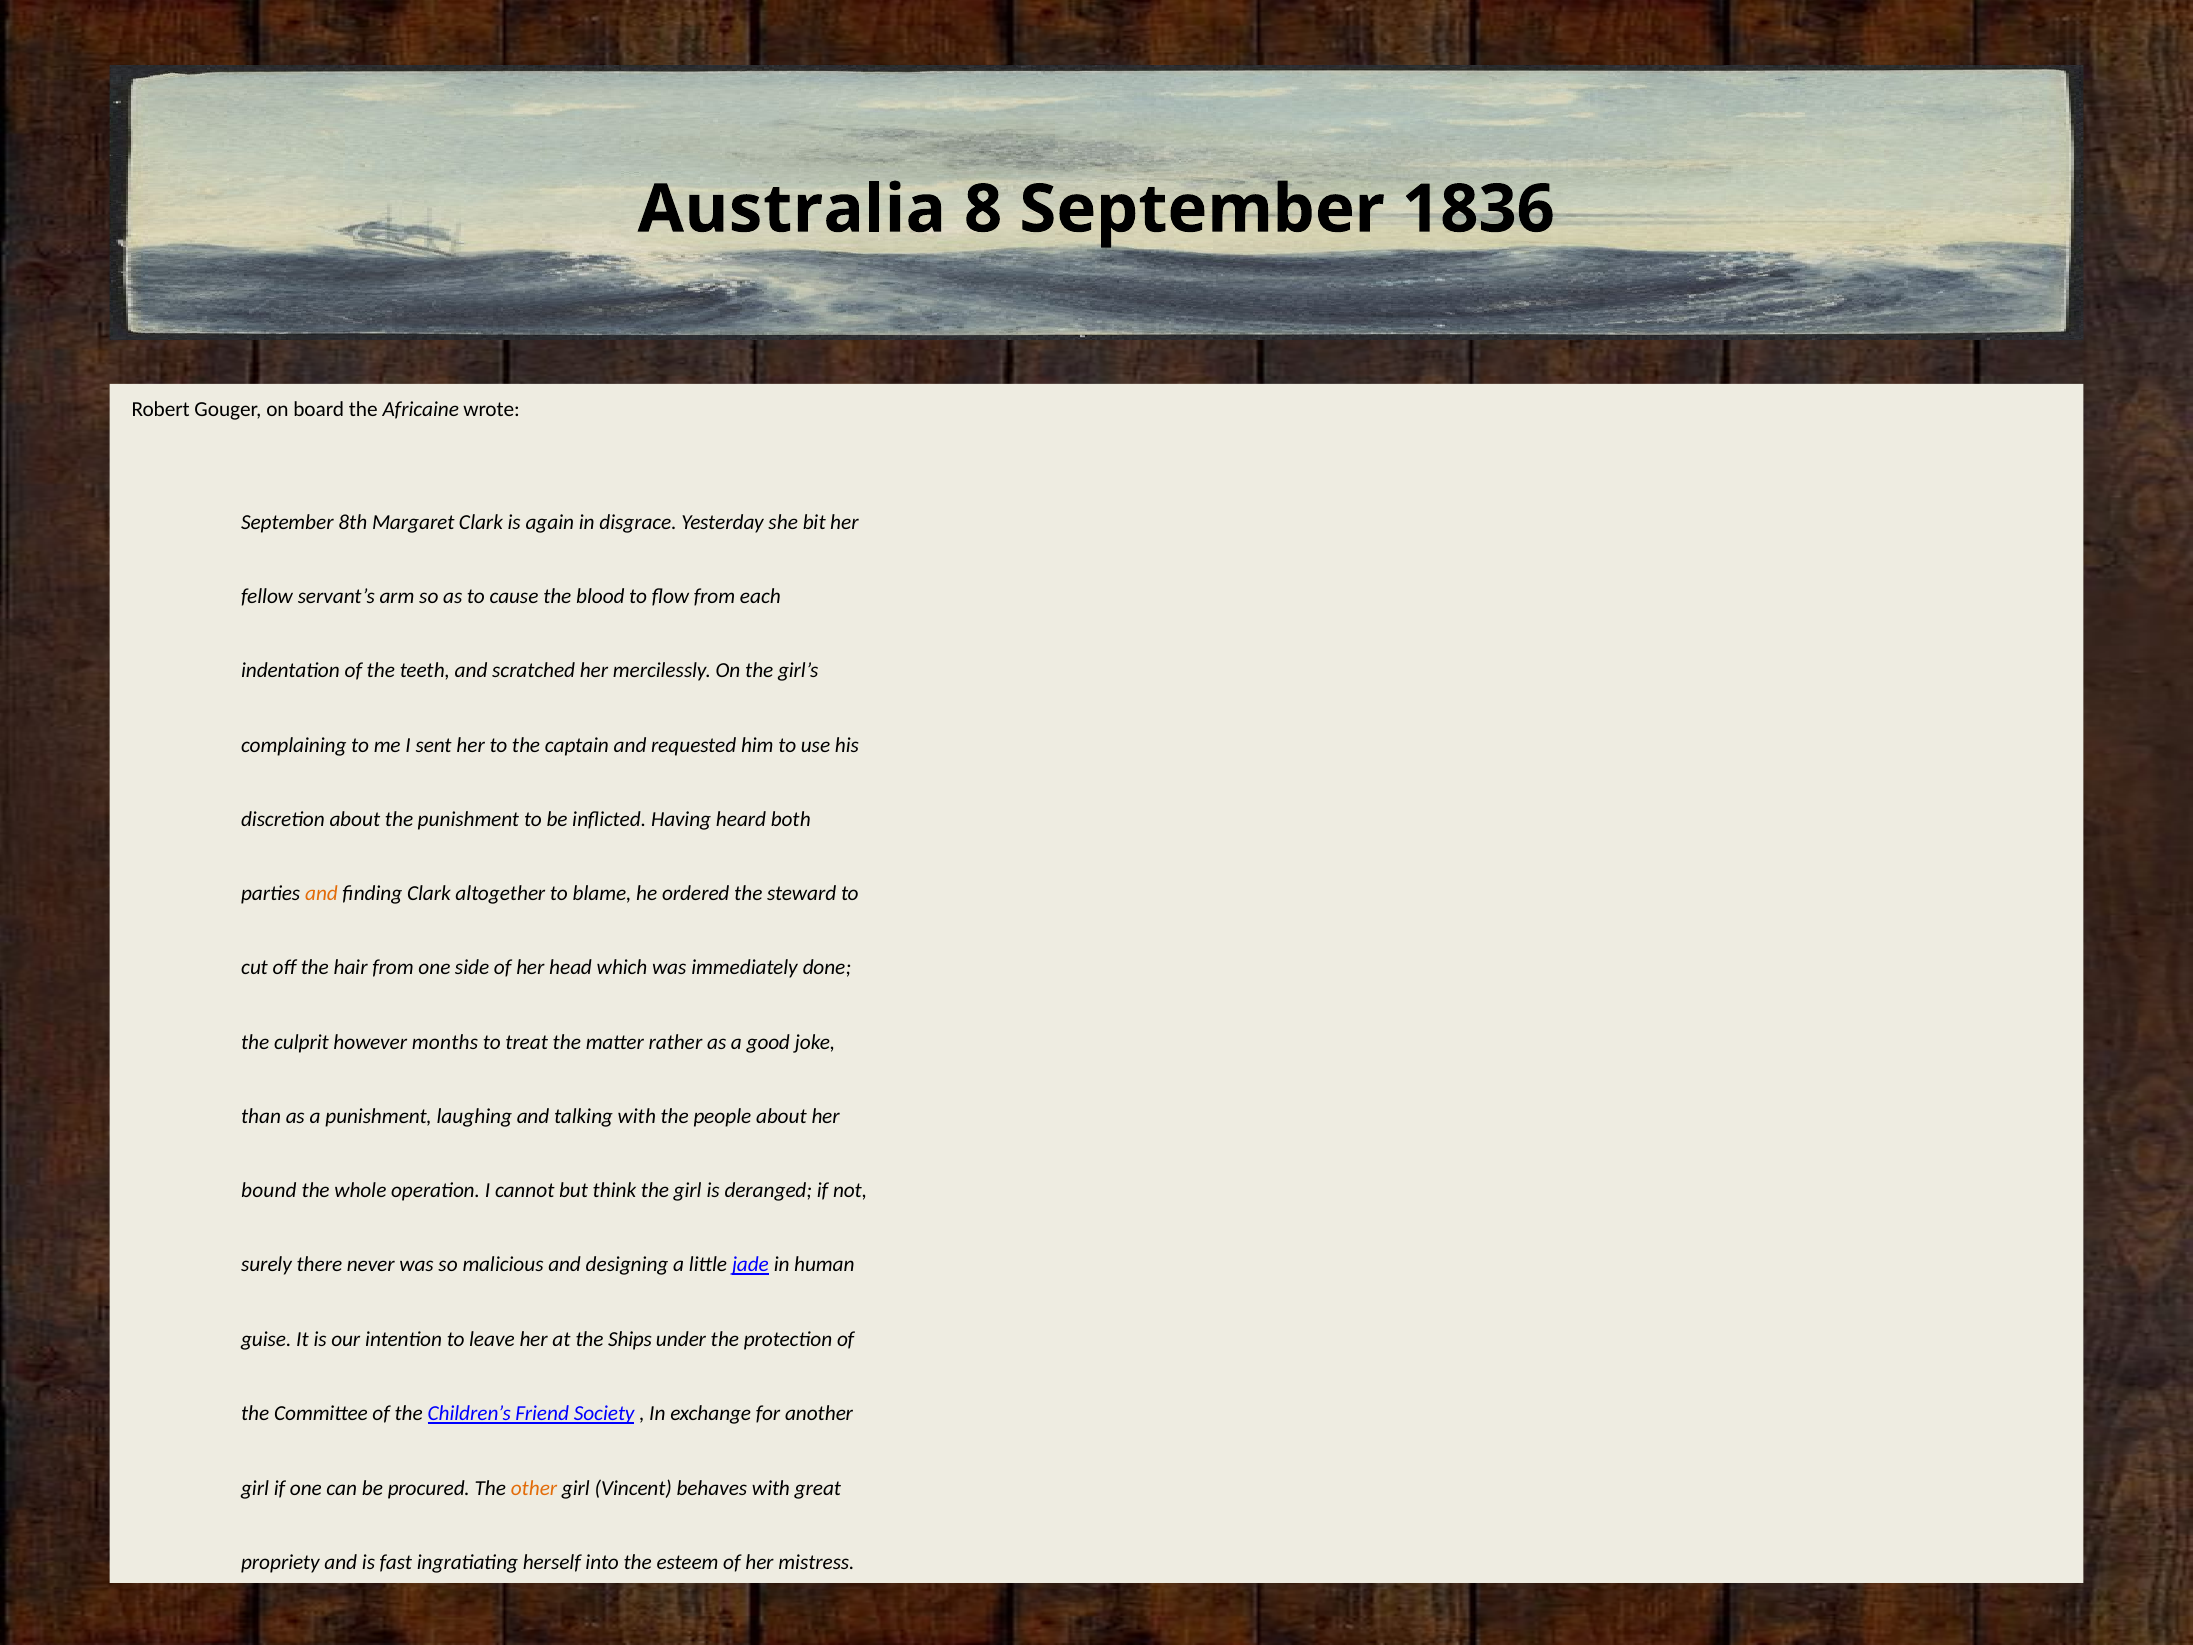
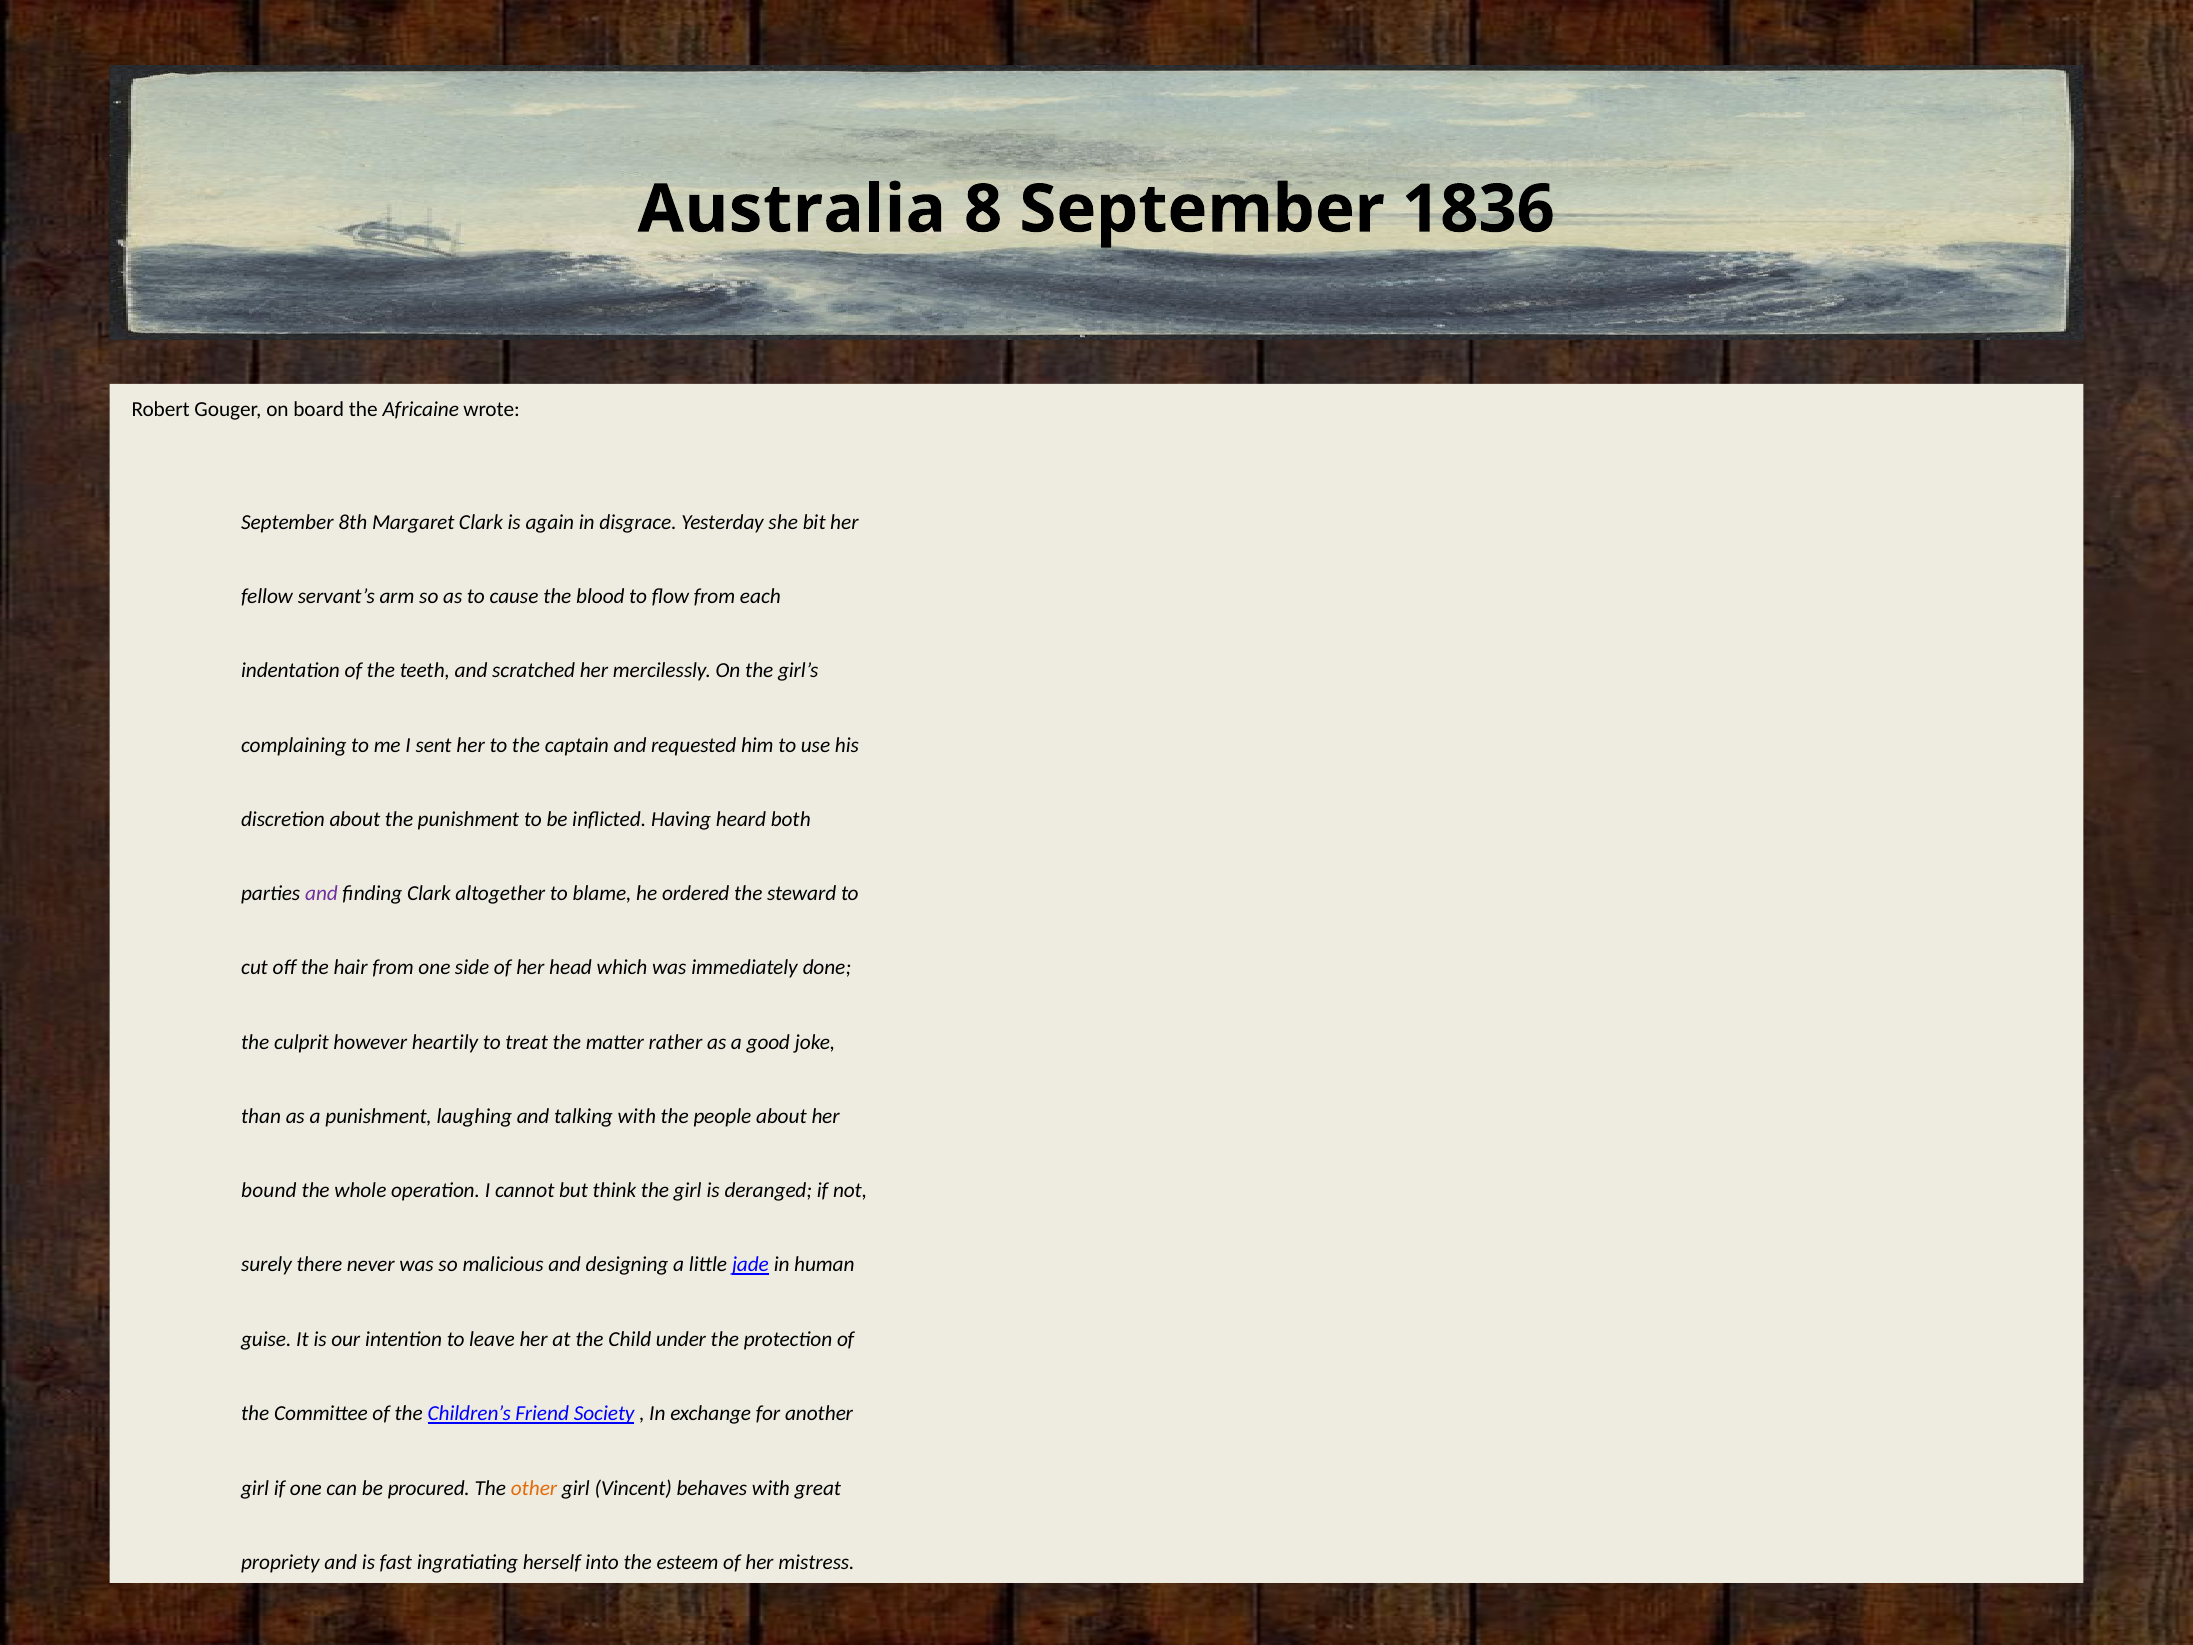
and colour: orange -> purple (322, 893)
months: months -> heartily (445, 1042)
Ships: Ships -> Child (630, 1339)
